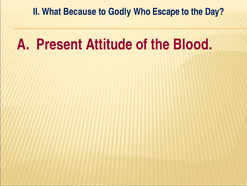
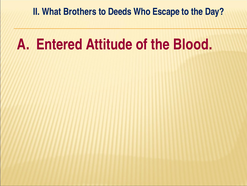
Because: Because -> Brothers (80, 12)
Godly: Godly -> Deeds (120, 12)
Present: Present -> Entered (59, 44)
